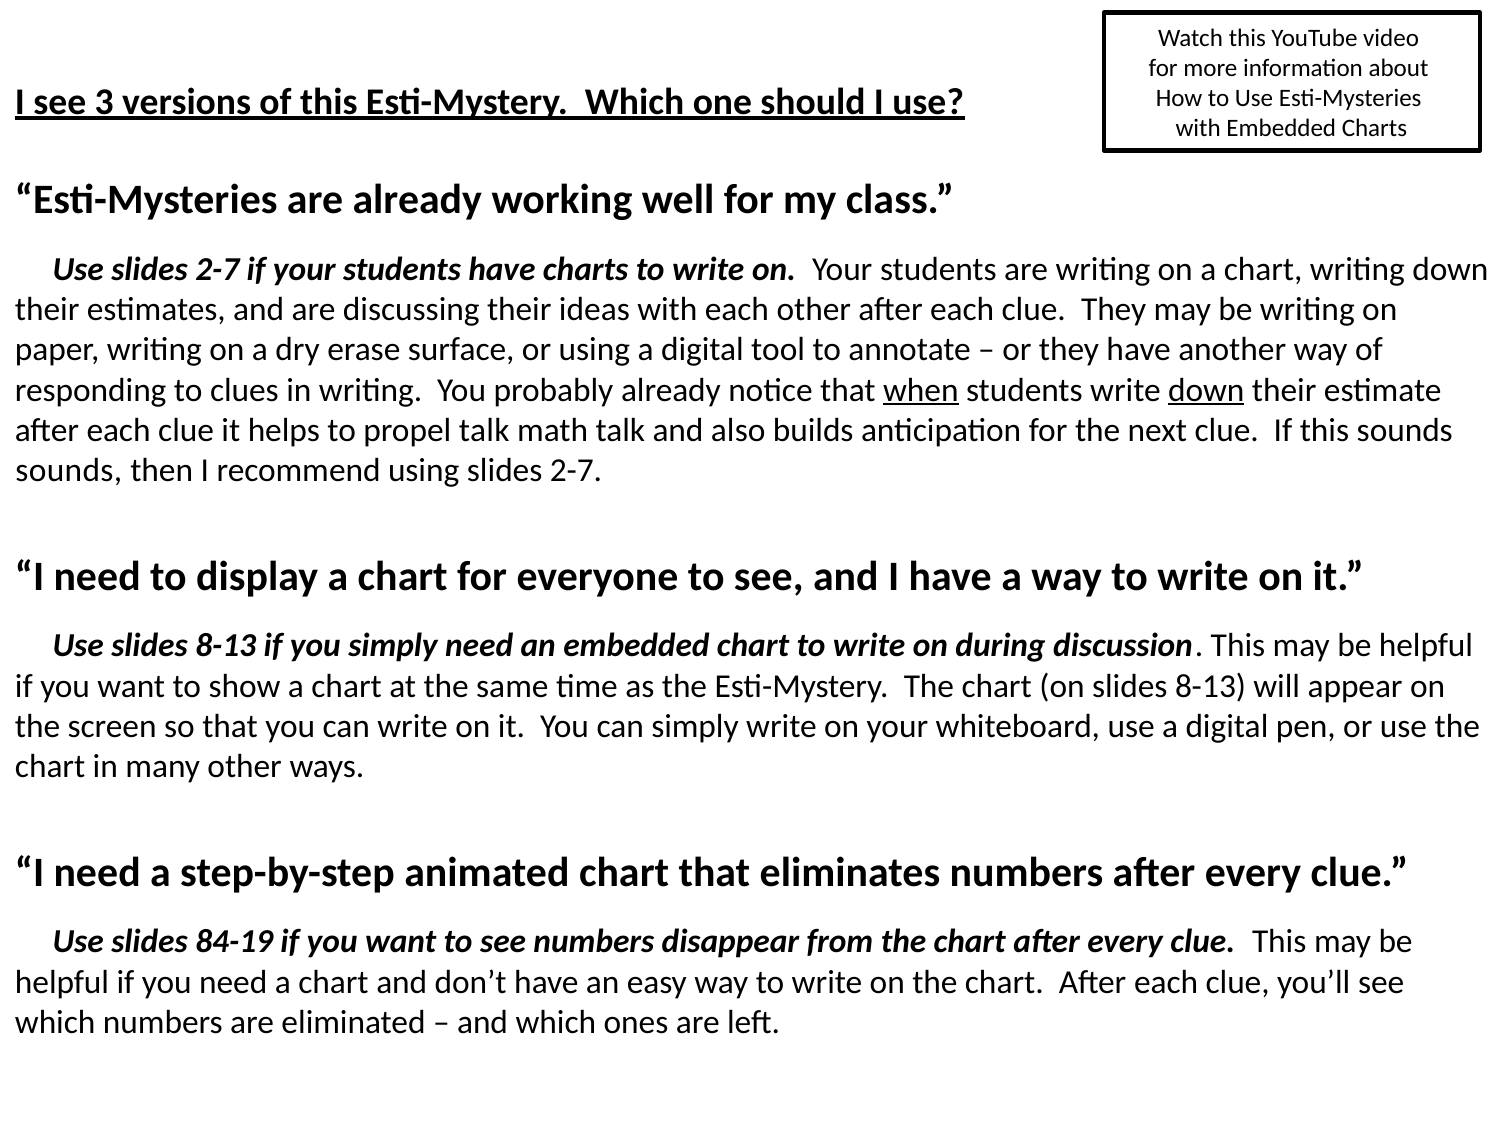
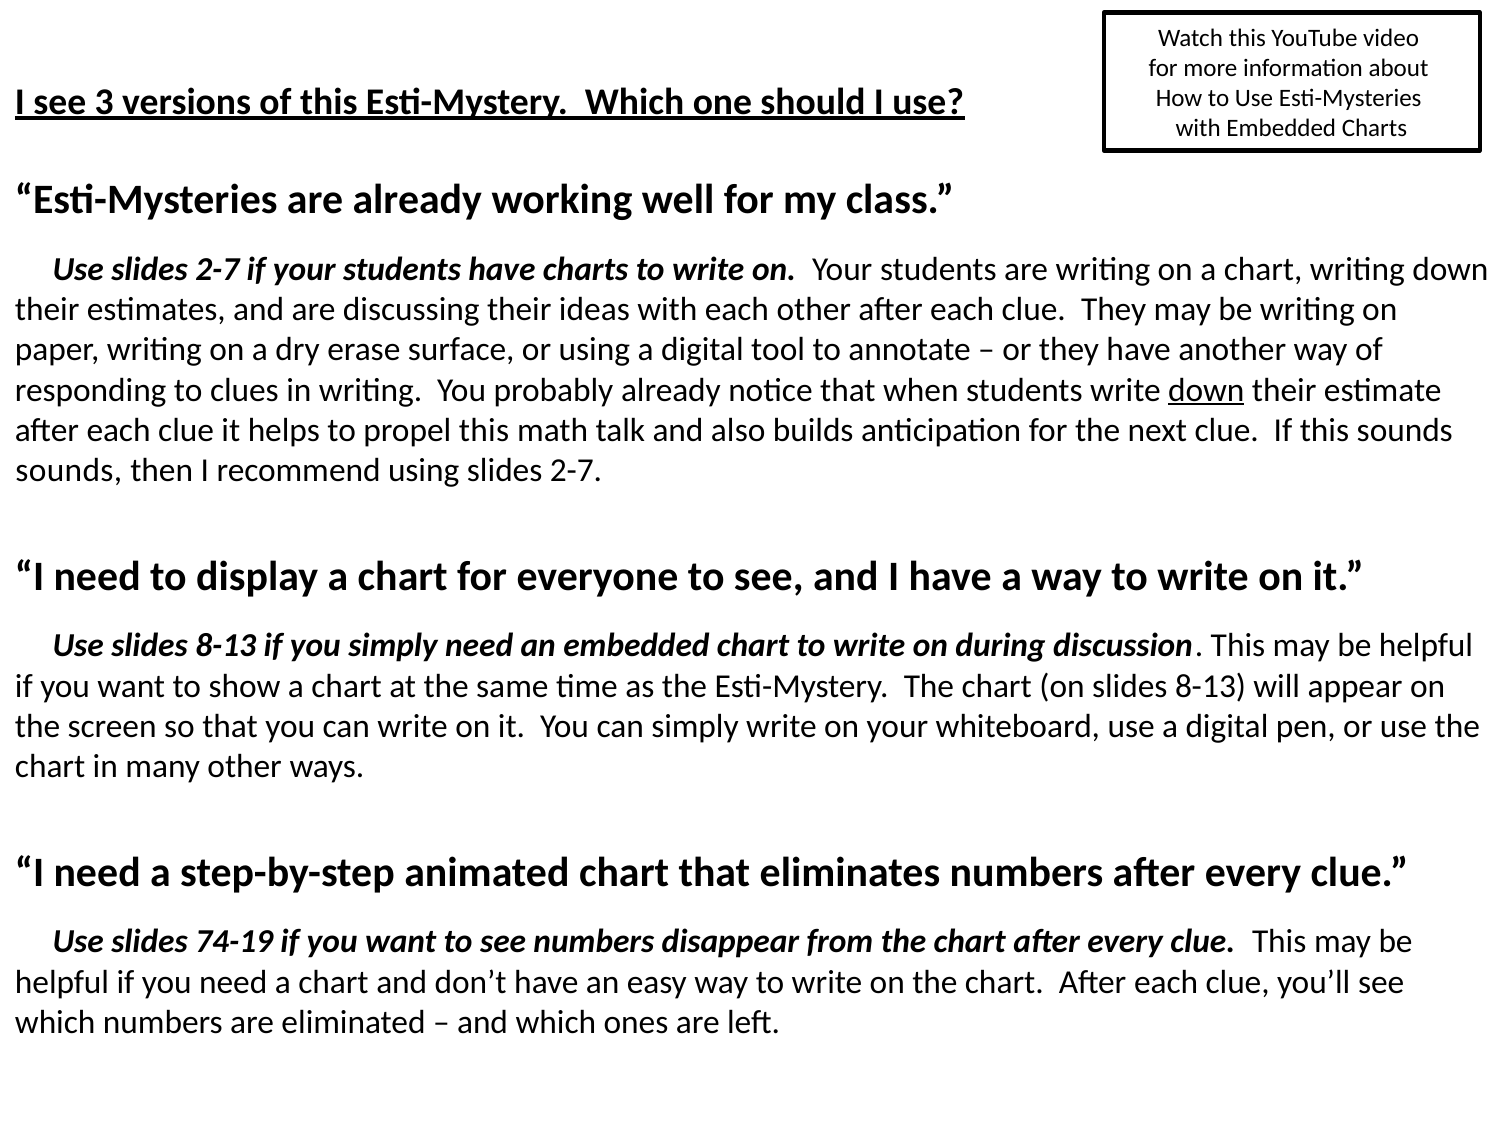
when underline: present -> none (921, 390)
propel talk: talk -> this (484, 430)
84-19: 84-19 -> 74-19 (234, 942)
